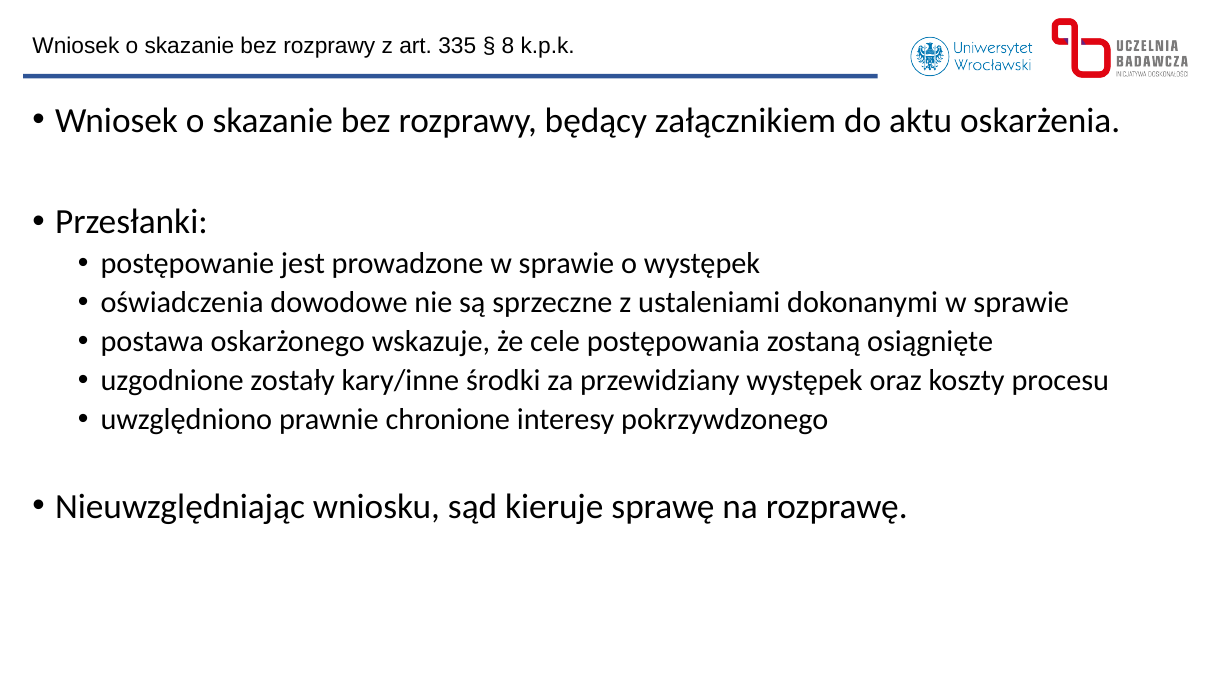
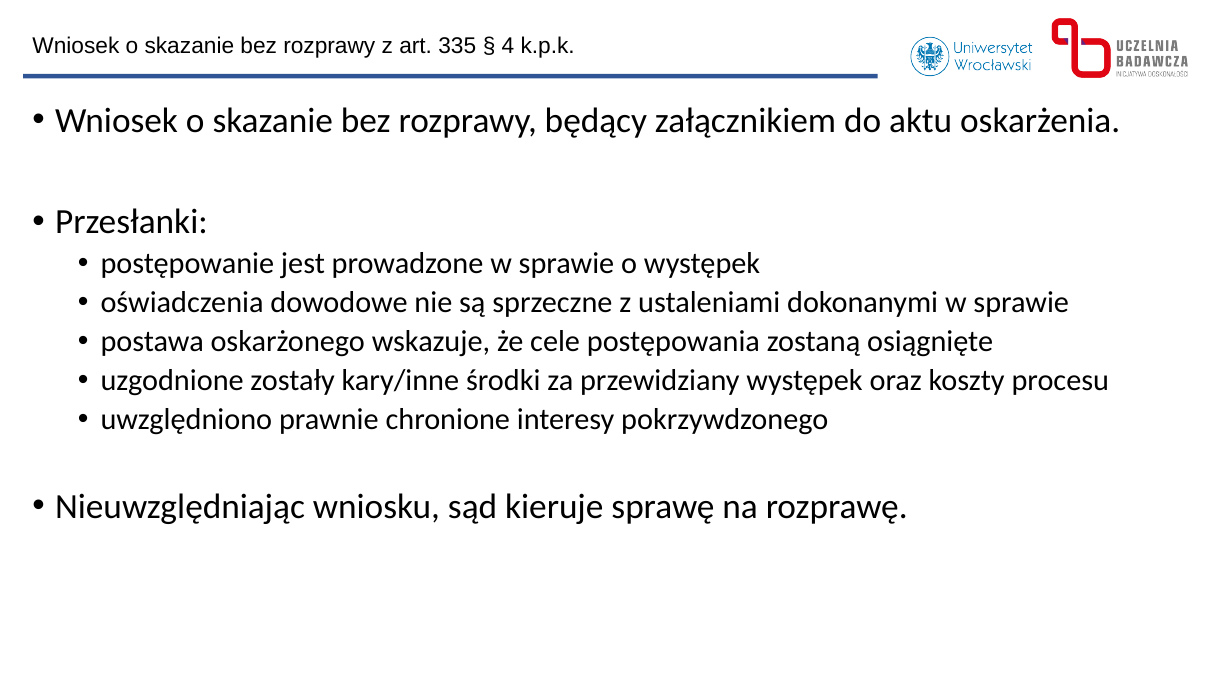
8: 8 -> 4 (508, 46)
